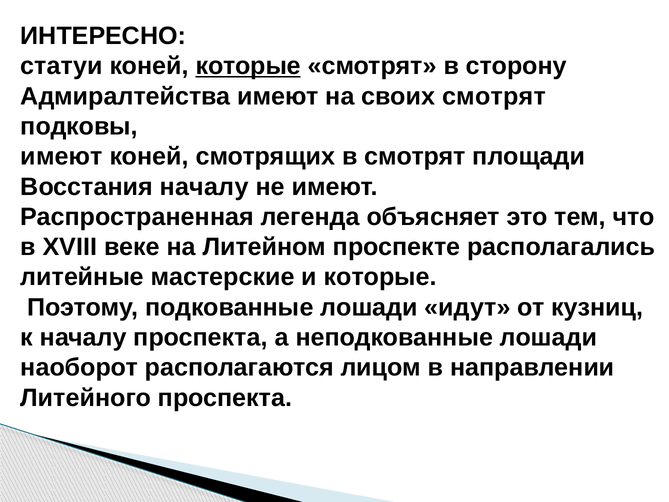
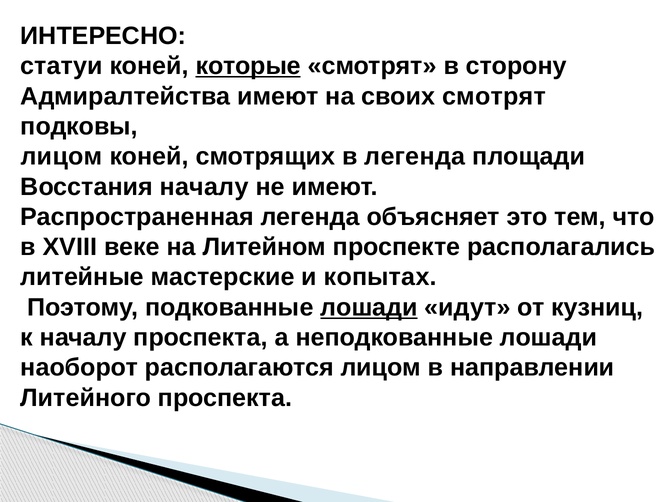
имеют: имеют -> лицом (62, 156)
в смотрят: смотрят -> легенда (415, 156)
и которые: которые -> копытах (380, 277)
лошади underline: none -> present (369, 307)
